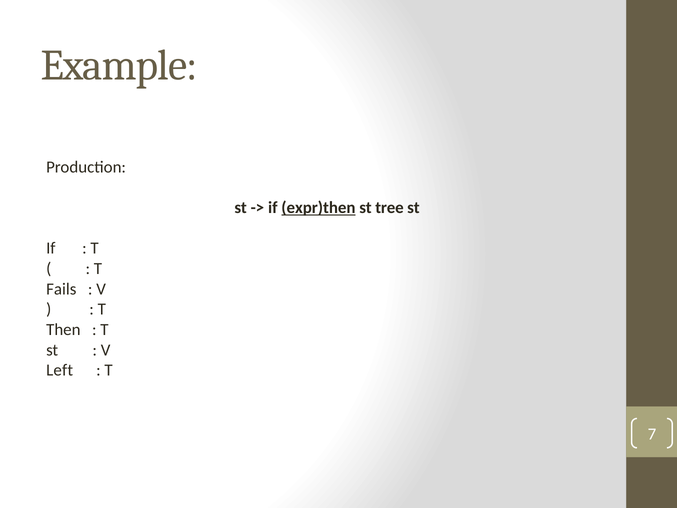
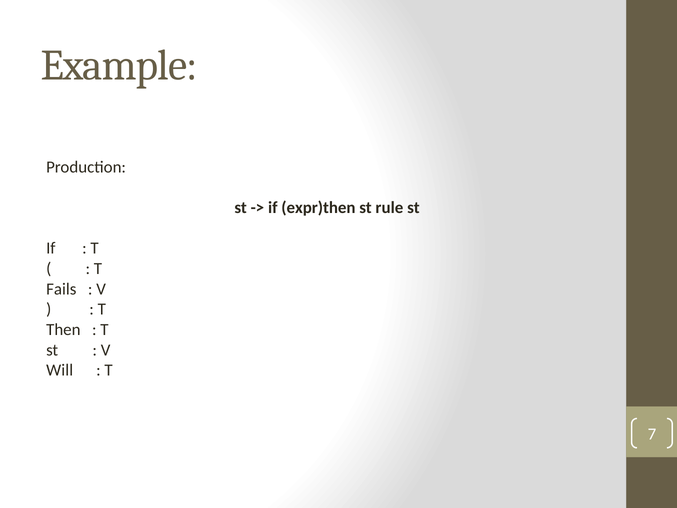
expr)then underline: present -> none (318, 208)
tree: tree -> rule (389, 208)
Left: Left -> Will (60, 370)
